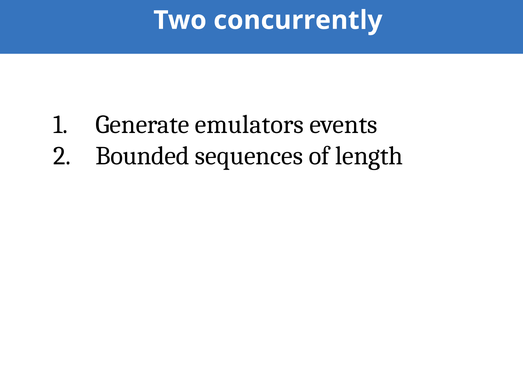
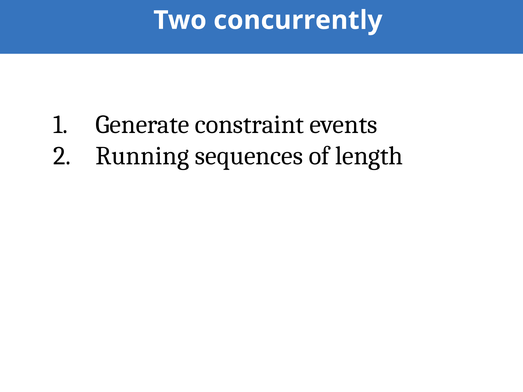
emulators: emulators -> constraint (250, 125)
Bounded: Bounded -> Running (142, 156)
